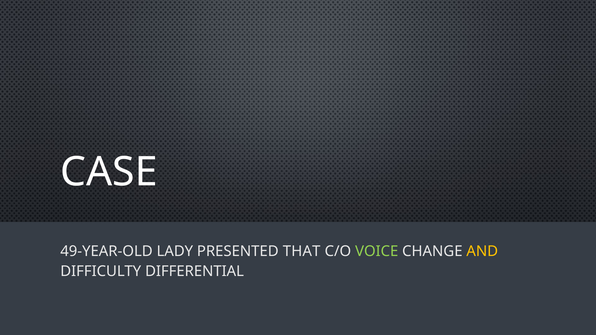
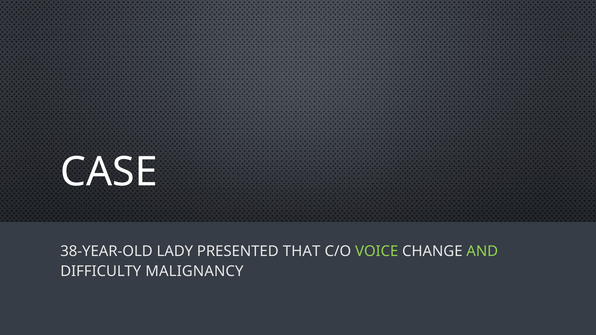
49-YEAR-OLD: 49-YEAR-OLD -> 38-YEAR-OLD (106, 251)
AND colour: yellow -> light green (482, 251)
DIFFERENTIAL: DIFFERENTIAL -> MALIGNANCY (194, 271)
